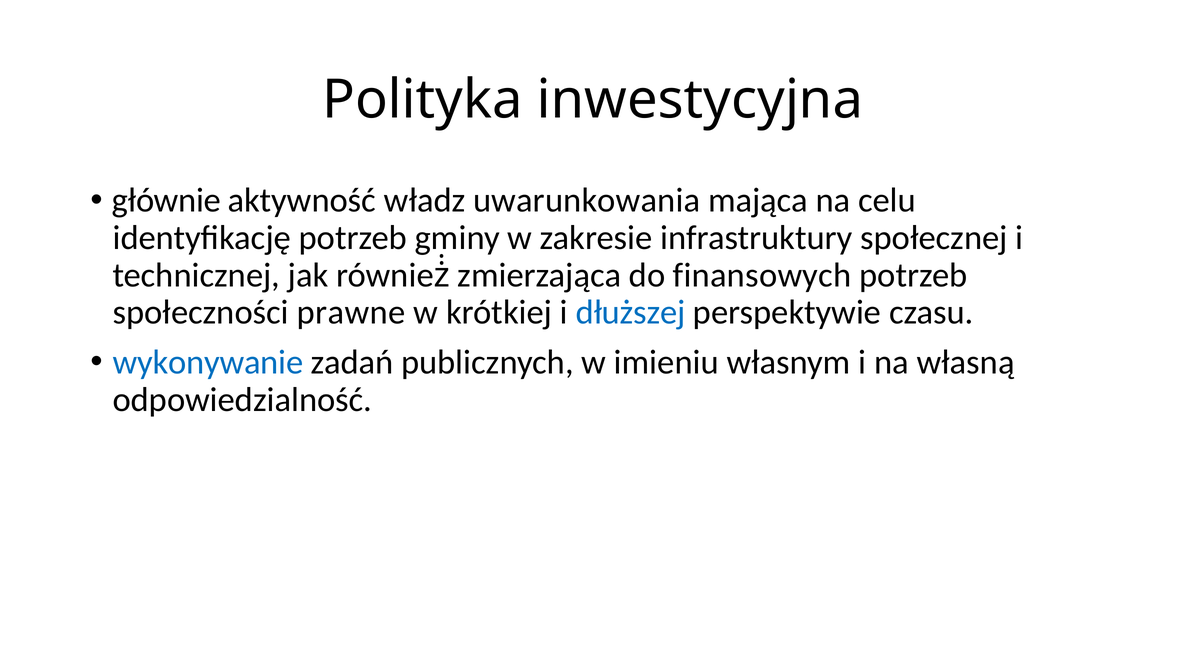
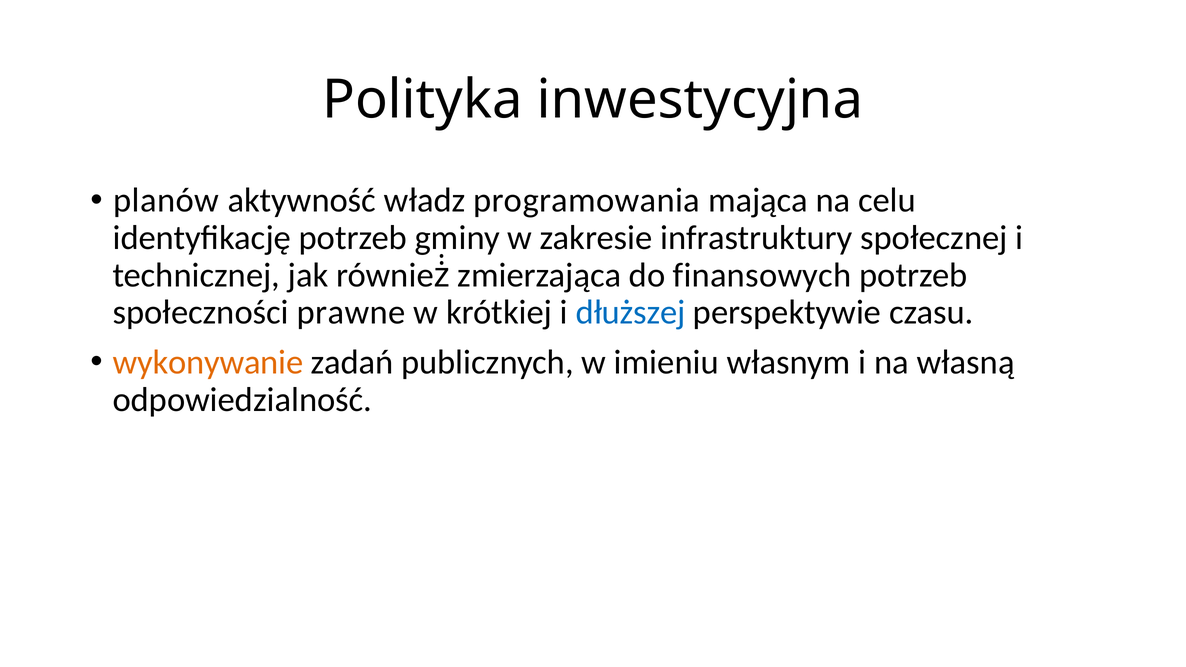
głównie: głównie -> planów (166, 201)
uwarunkowania: uwarunkowania -> programowania (587, 201)
wykonywanie colour: blue -> orange (208, 362)
